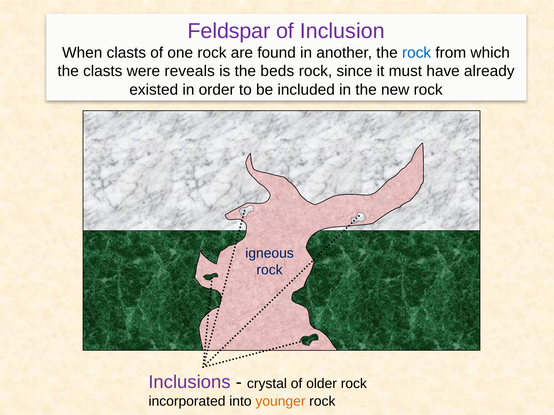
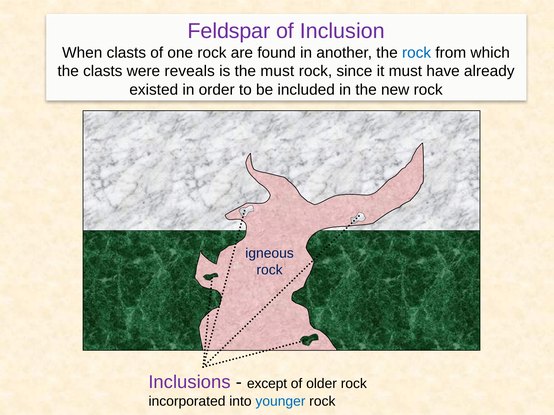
the beds: beds -> must (277, 71)
crystal: crystal -> except (267, 384)
younger colour: orange -> blue (280, 402)
